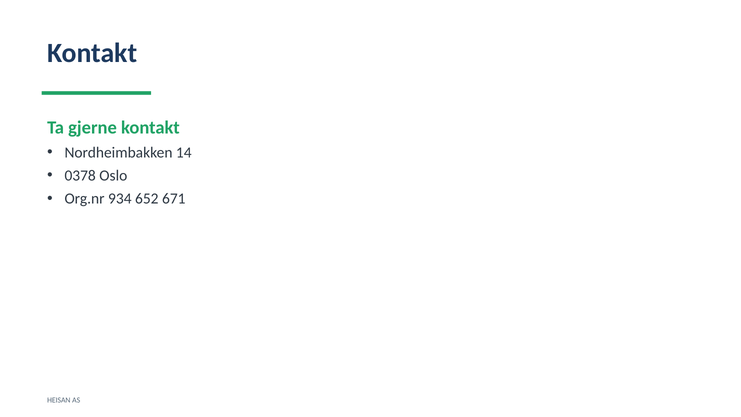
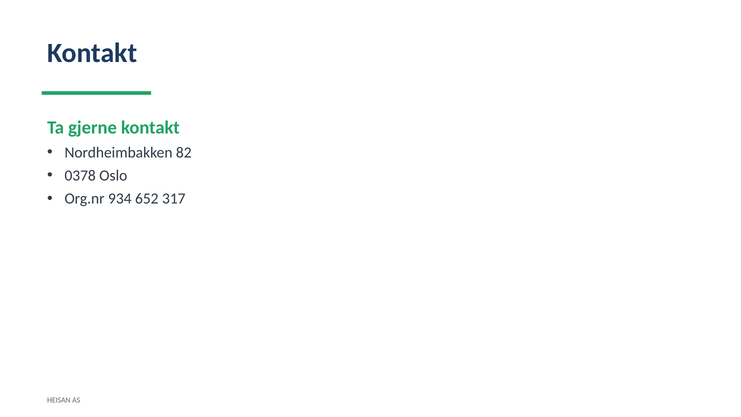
14: 14 -> 82 (184, 152)
671: 671 -> 317 (174, 199)
